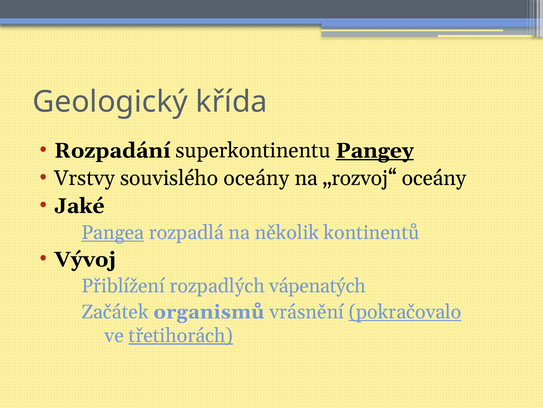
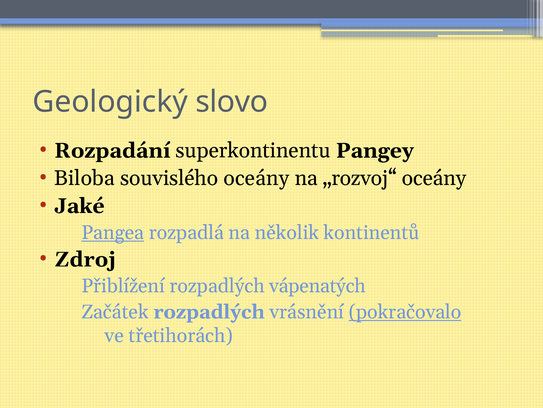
křída: křída -> slovo (232, 102)
Pangey underline: present -> none (375, 150)
Vrstvy: Vrstvy -> Biloba (85, 178)
Vývoj: Vývoj -> Zdroj (85, 259)
Začátek organismů: organismů -> rozpadlých (209, 311)
třetihorách underline: present -> none (181, 335)
